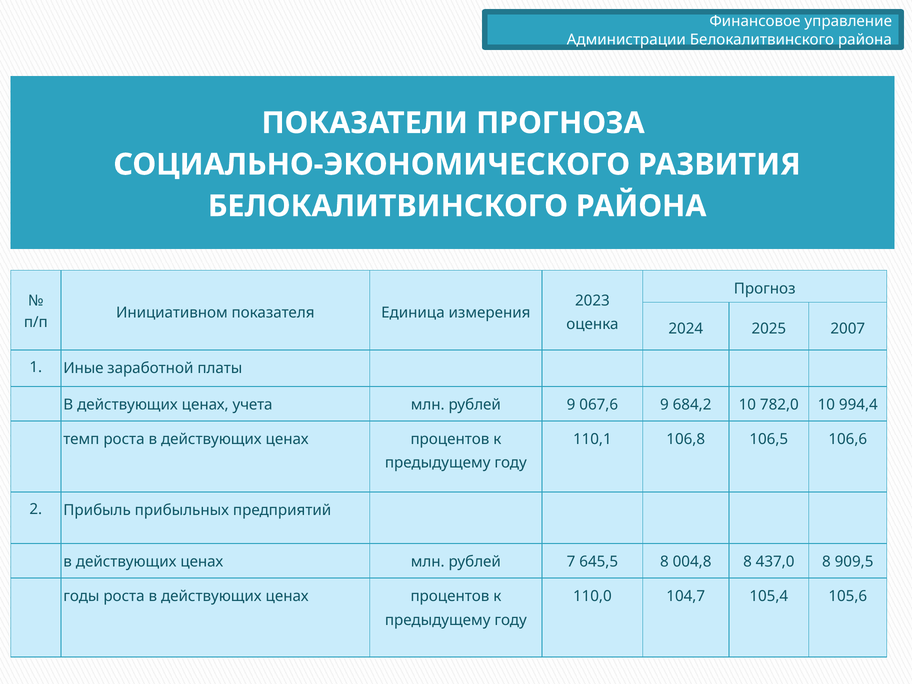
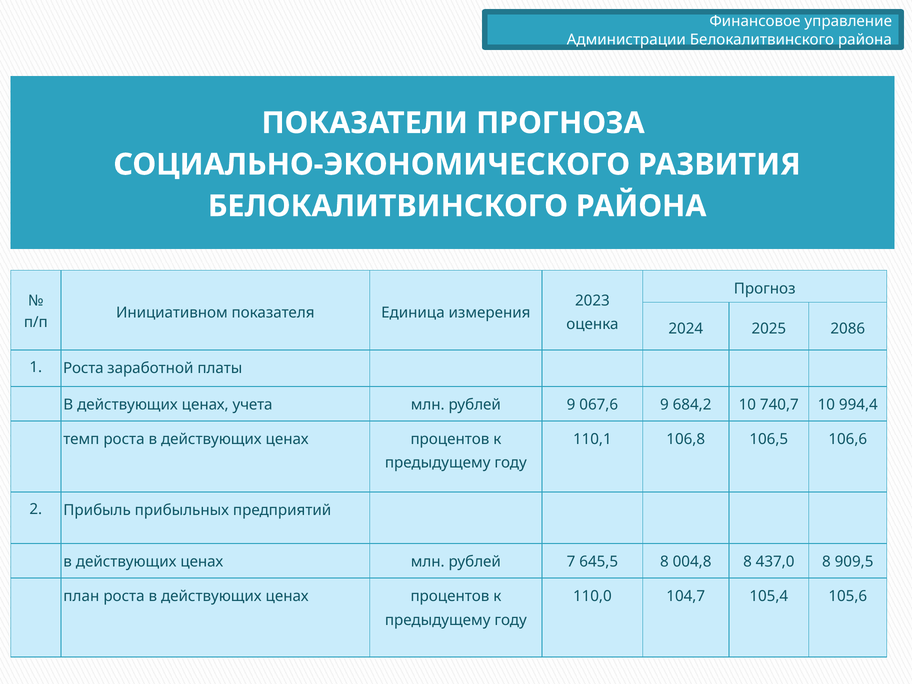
2007: 2007 -> 2086 (848, 329)
1 Иные: Иные -> Роста (83, 368)
782,0: 782,0 -> 740,7 (779, 405)
годы: годы -> план (81, 596)
